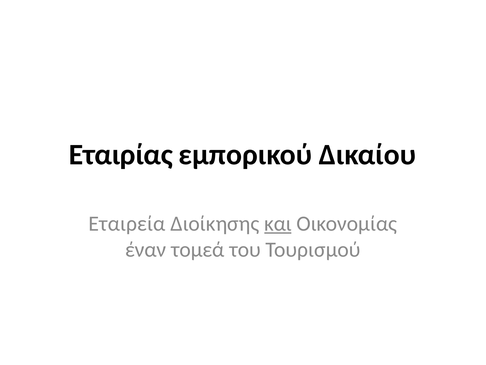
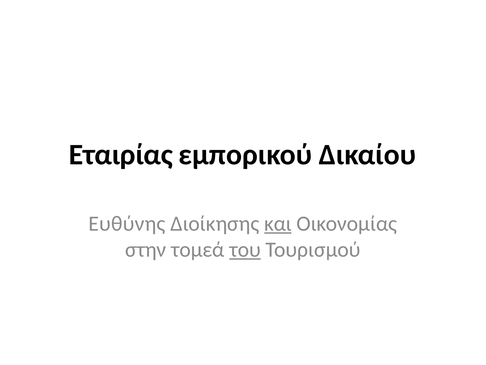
Εταιρεία: Εταιρεία -> Ευθύνης (127, 223)
έναν: έναν -> στην (146, 249)
του underline: none -> present (245, 249)
